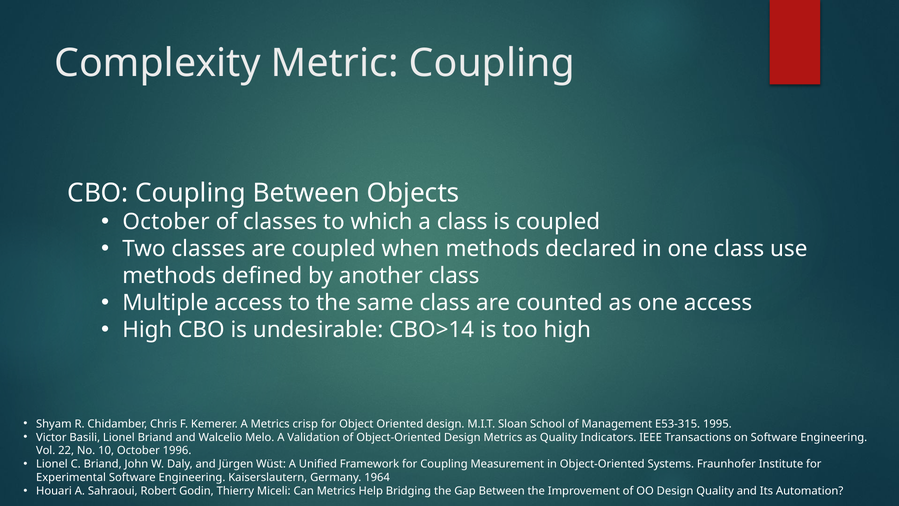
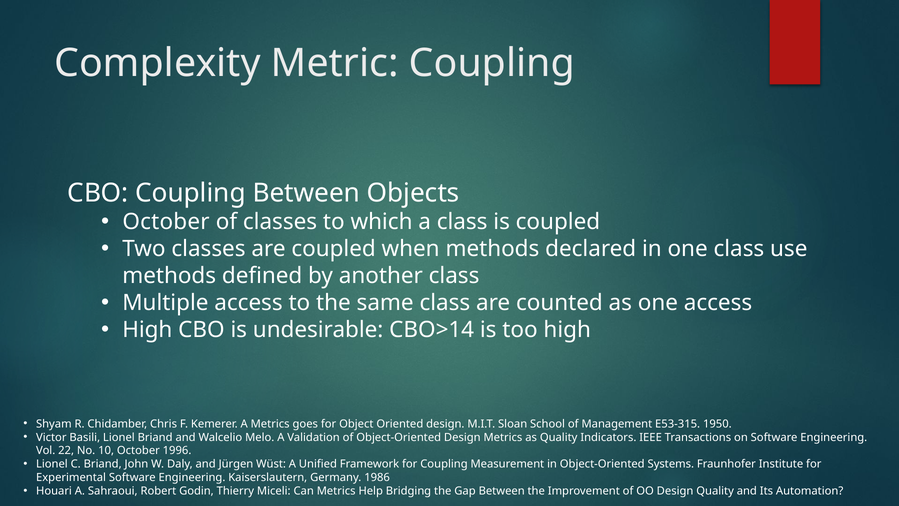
crisp: crisp -> goes (305, 424)
1995: 1995 -> 1950 (717, 424)
1964: 1964 -> 1986 (377, 477)
